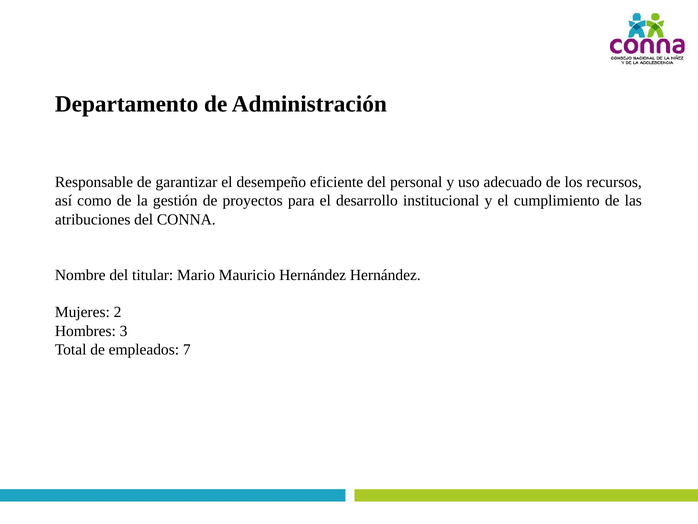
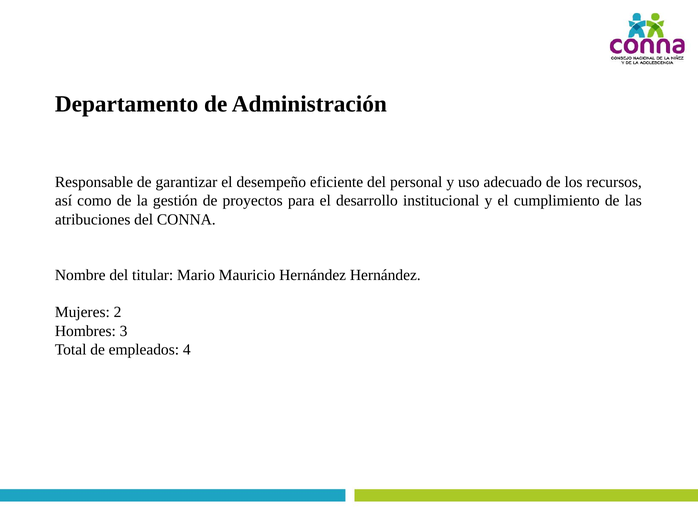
7: 7 -> 4 (187, 349)
